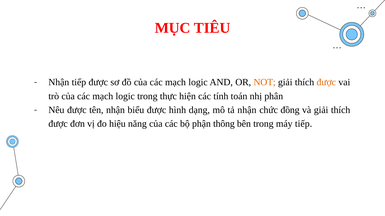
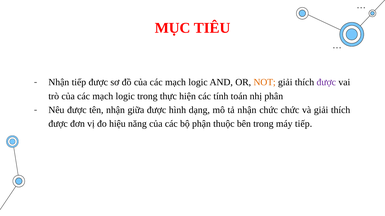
được colour: orange -> purple (326, 83)
biểu: biểu -> giữa (136, 110)
chức đồng: đồng -> chức (290, 110)
thông: thông -> thuộc (224, 124)
